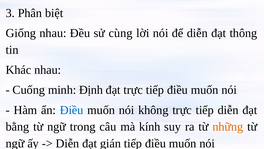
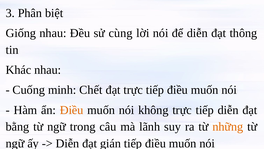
Định: Định -> Chết (91, 90)
Điều colour: blue -> orange (72, 110)
kính: kính -> lãnh (150, 126)
